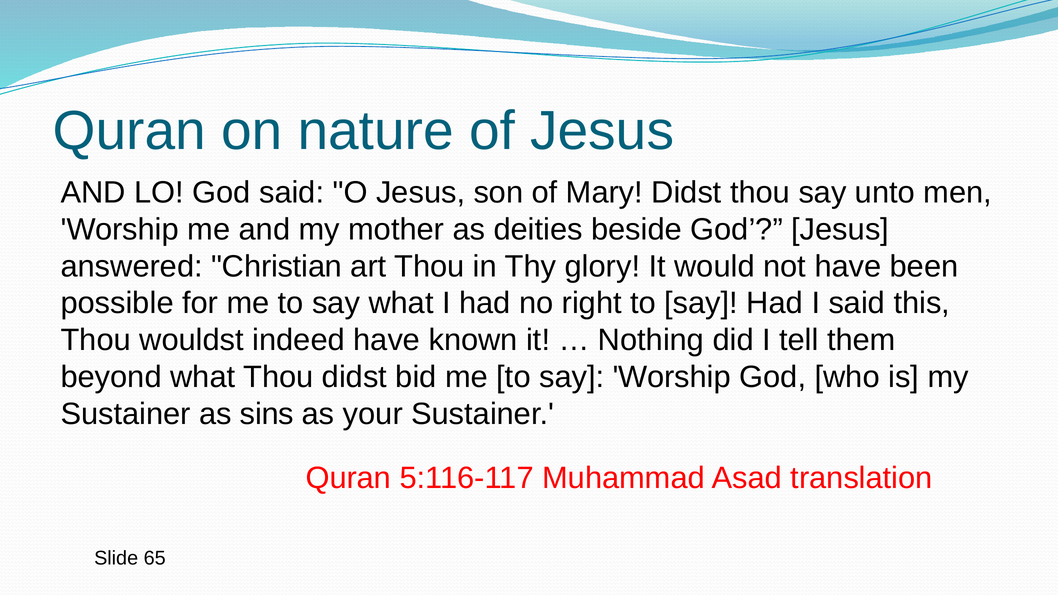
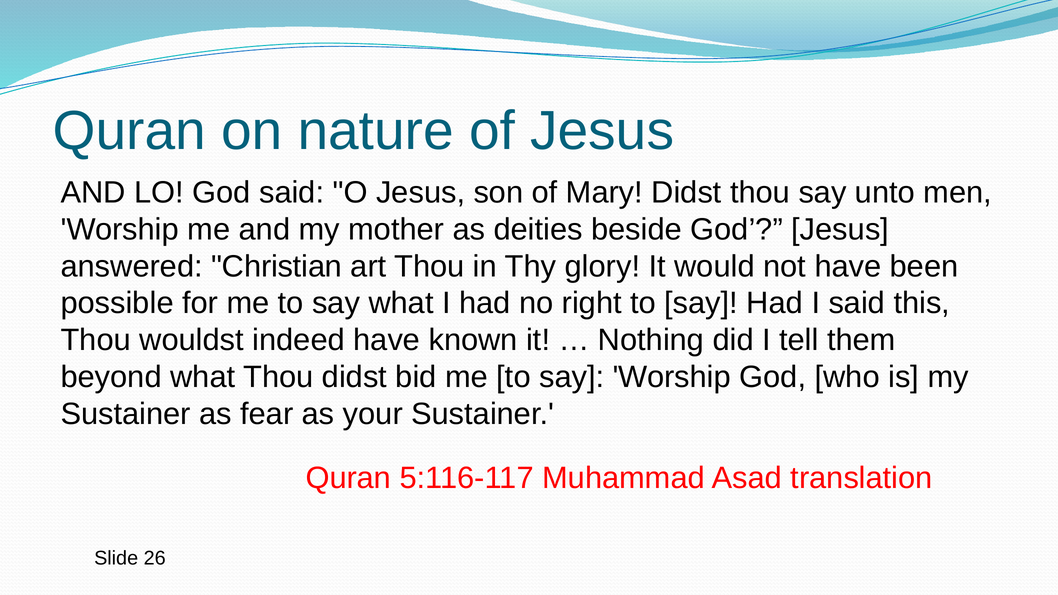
sins: sins -> fear (267, 414)
65: 65 -> 26 (155, 558)
